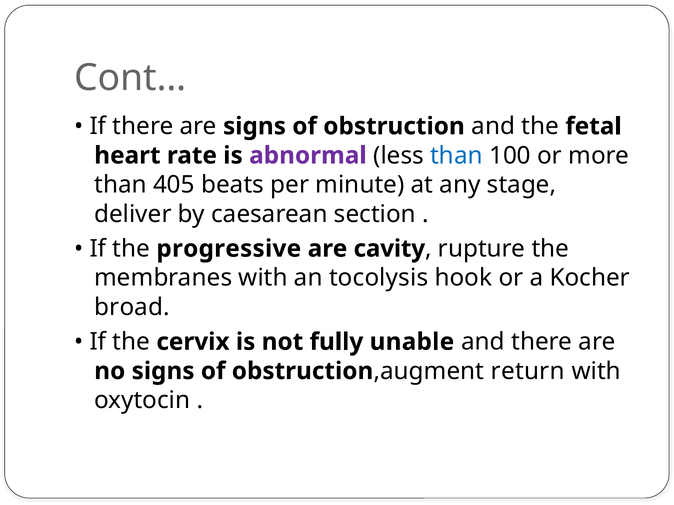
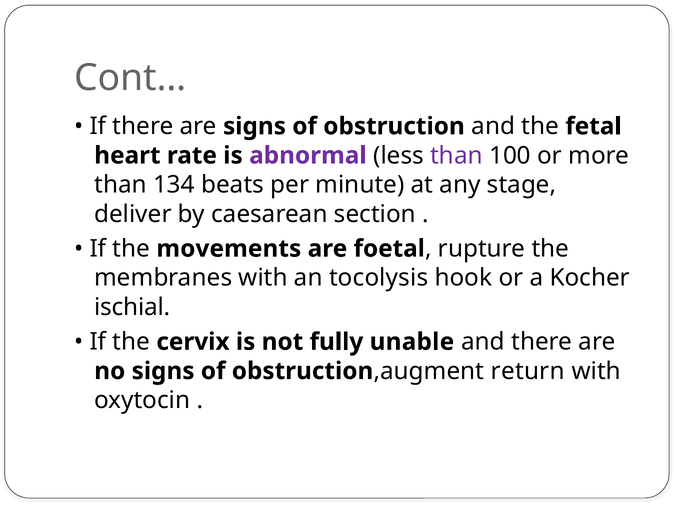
than colour: blue -> purple (456, 156)
405: 405 -> 134 (174, 185)
progressive: progressive -> movements (229, 249)
cavity: cavity -> foetal (389, 249)
broad: broad -> ischial (132, 307)
